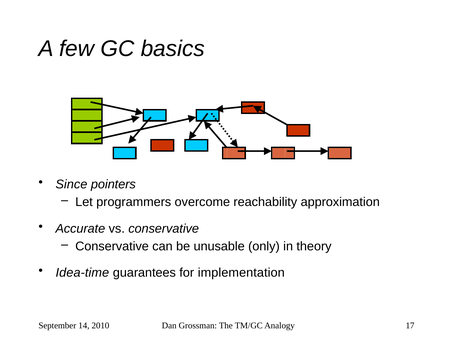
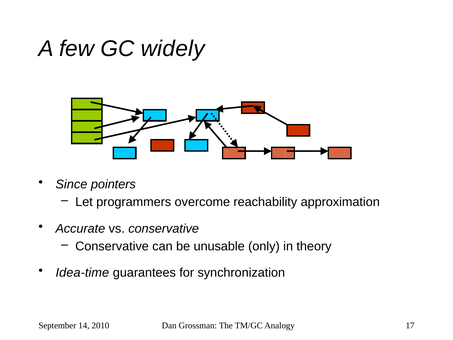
basics: basics -> widely (173, 49)
implementation: implementation -> synchronization (241, 272)
